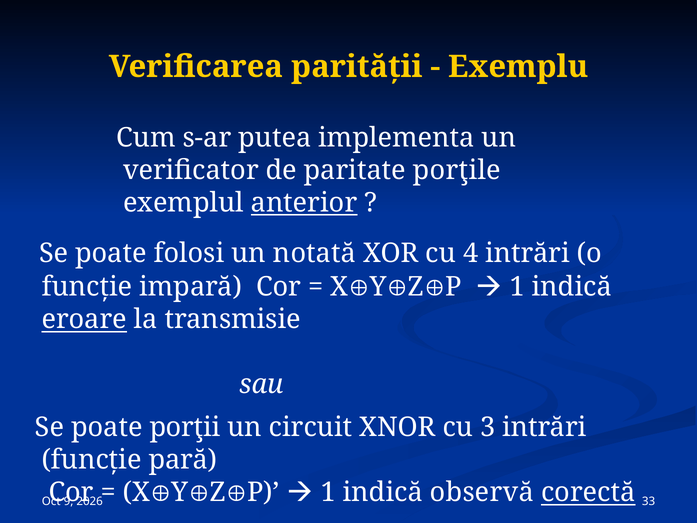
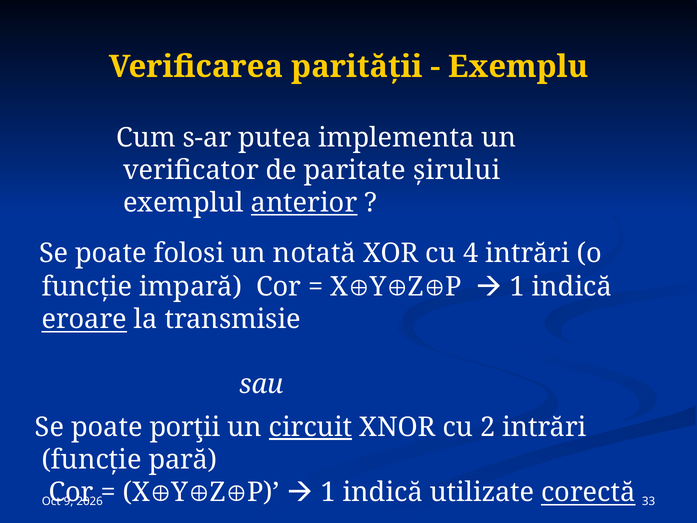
porţile: porţile -> şirului (457, 170)
circuit underline: none -> present (311, 427)
3: 3 -> 2 (488, 427)
observă: observă -> utilizate (482, 492)
